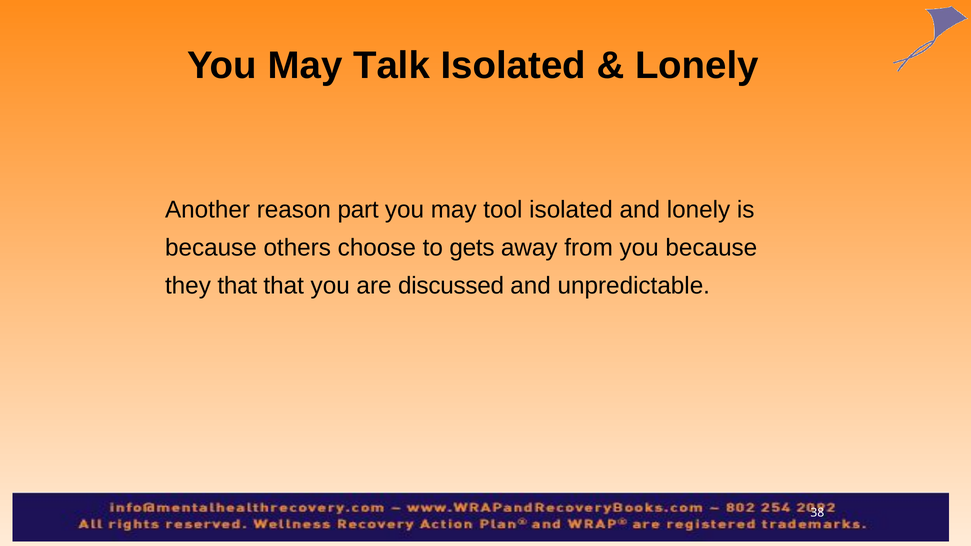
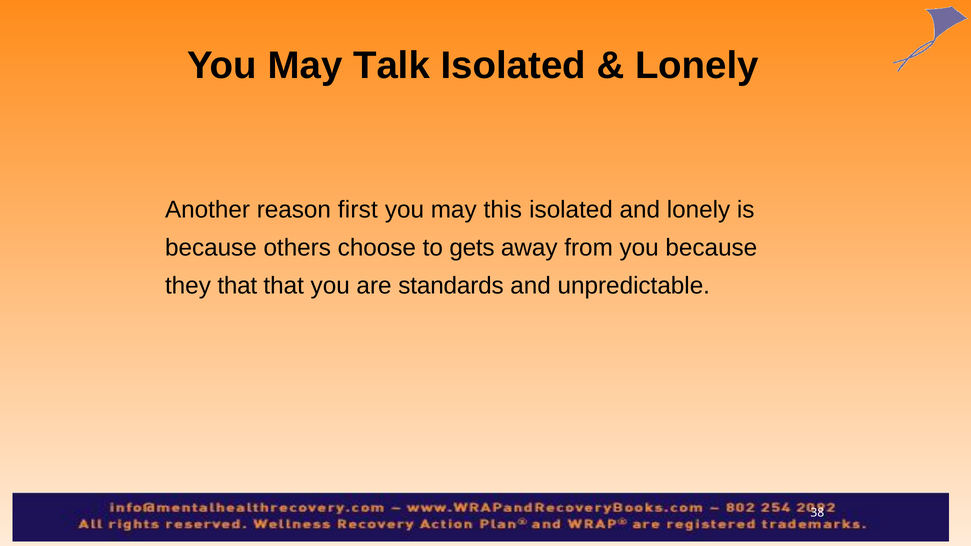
part: part -> first (358, 210)
tool: tool -> this (503, 210)
discussed: discussed -> standards (451, 286)
